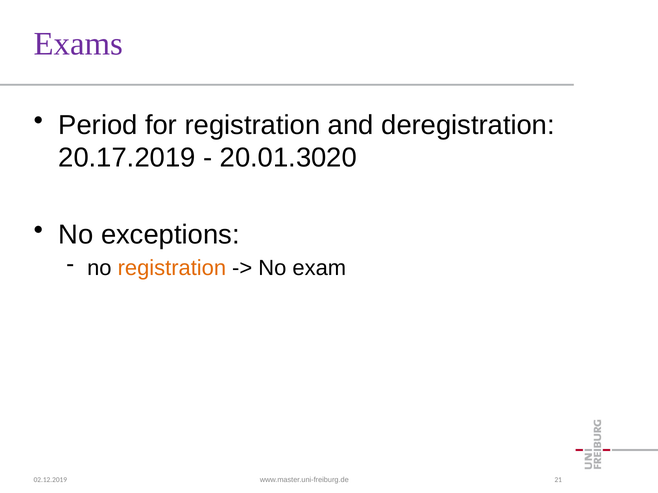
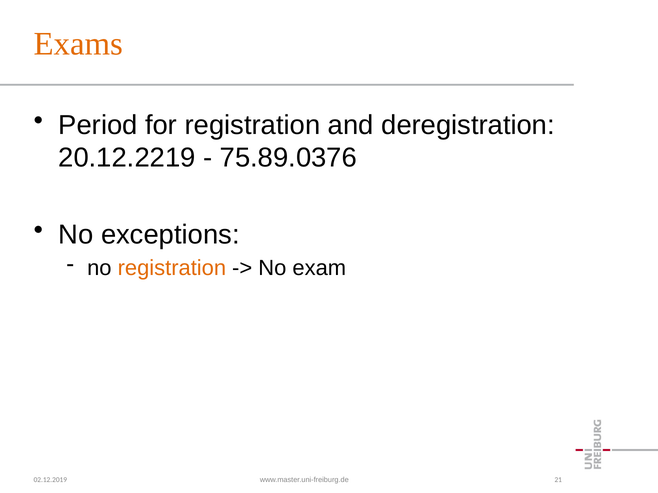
Exams colour: purple -> orange (78, 44)
20.17.2019: 20.17.2019 -> 20.12.2219 (127, 158)
20.01.3020: 20.01.3020 -> 75.89.0376 (288, 158)
